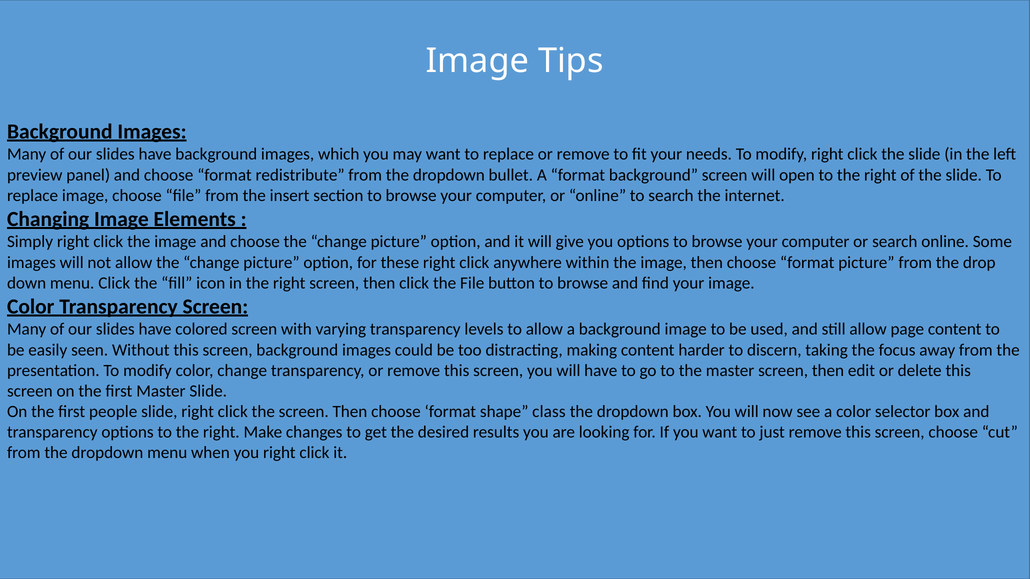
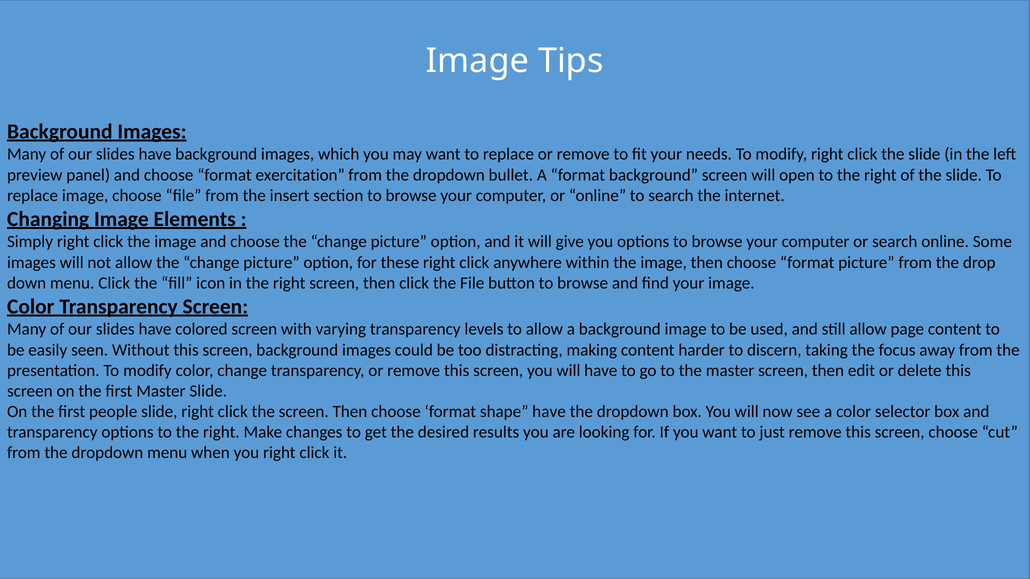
redistribute: redistribute -> exercitation (300, 175)
shape class: class -> have (549, 412)
